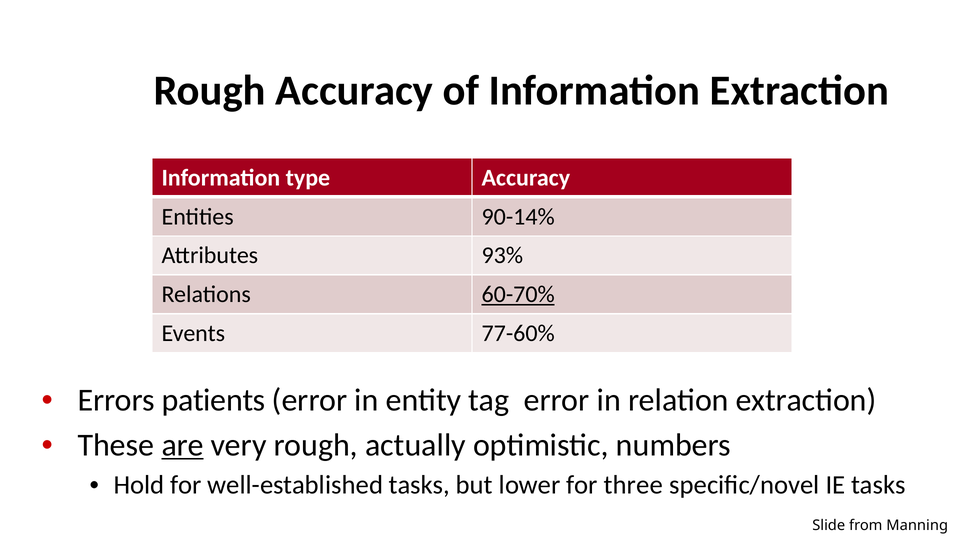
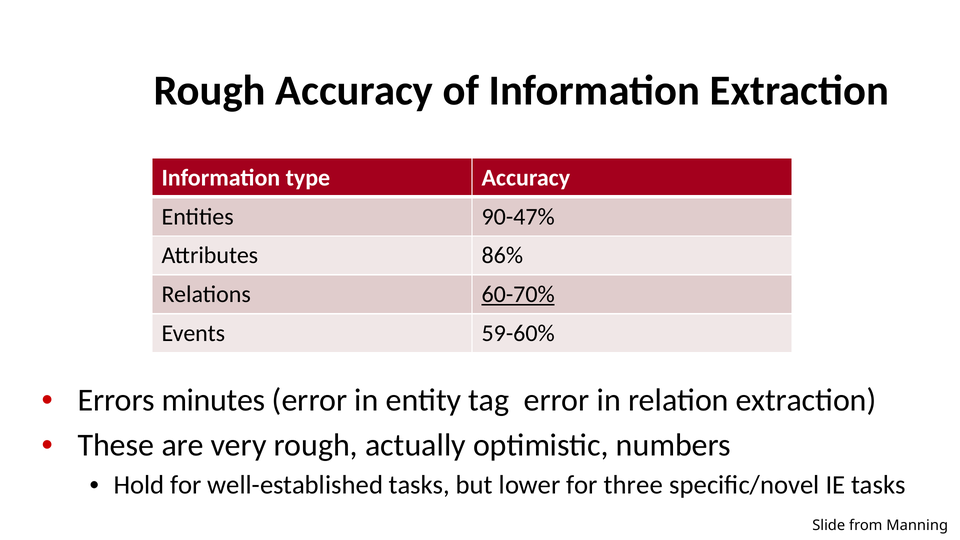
90-14%: 90-14% -> 90-47% (518, 217)
93%: 93% -> 86% (502, 256)
77-60%: 77-60% -> 59-60% (518, 333)
patients: patients -> minutes (214, 400)
are underline: present -> none (183, 445)
